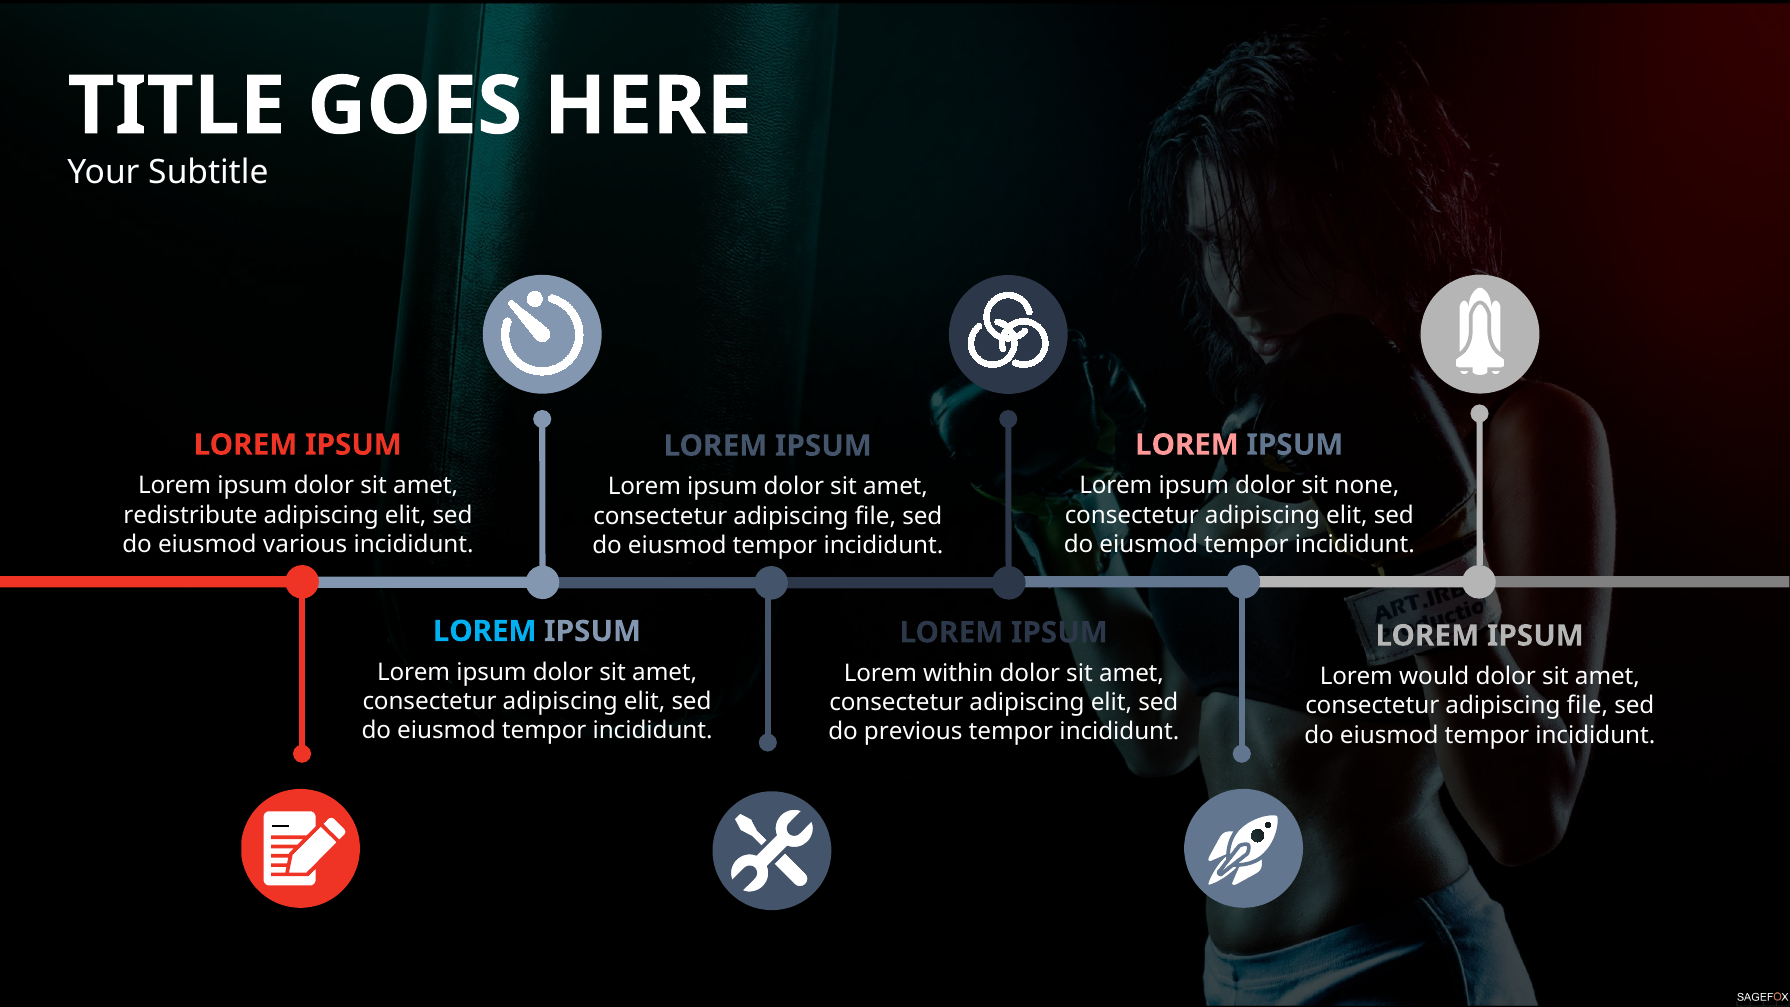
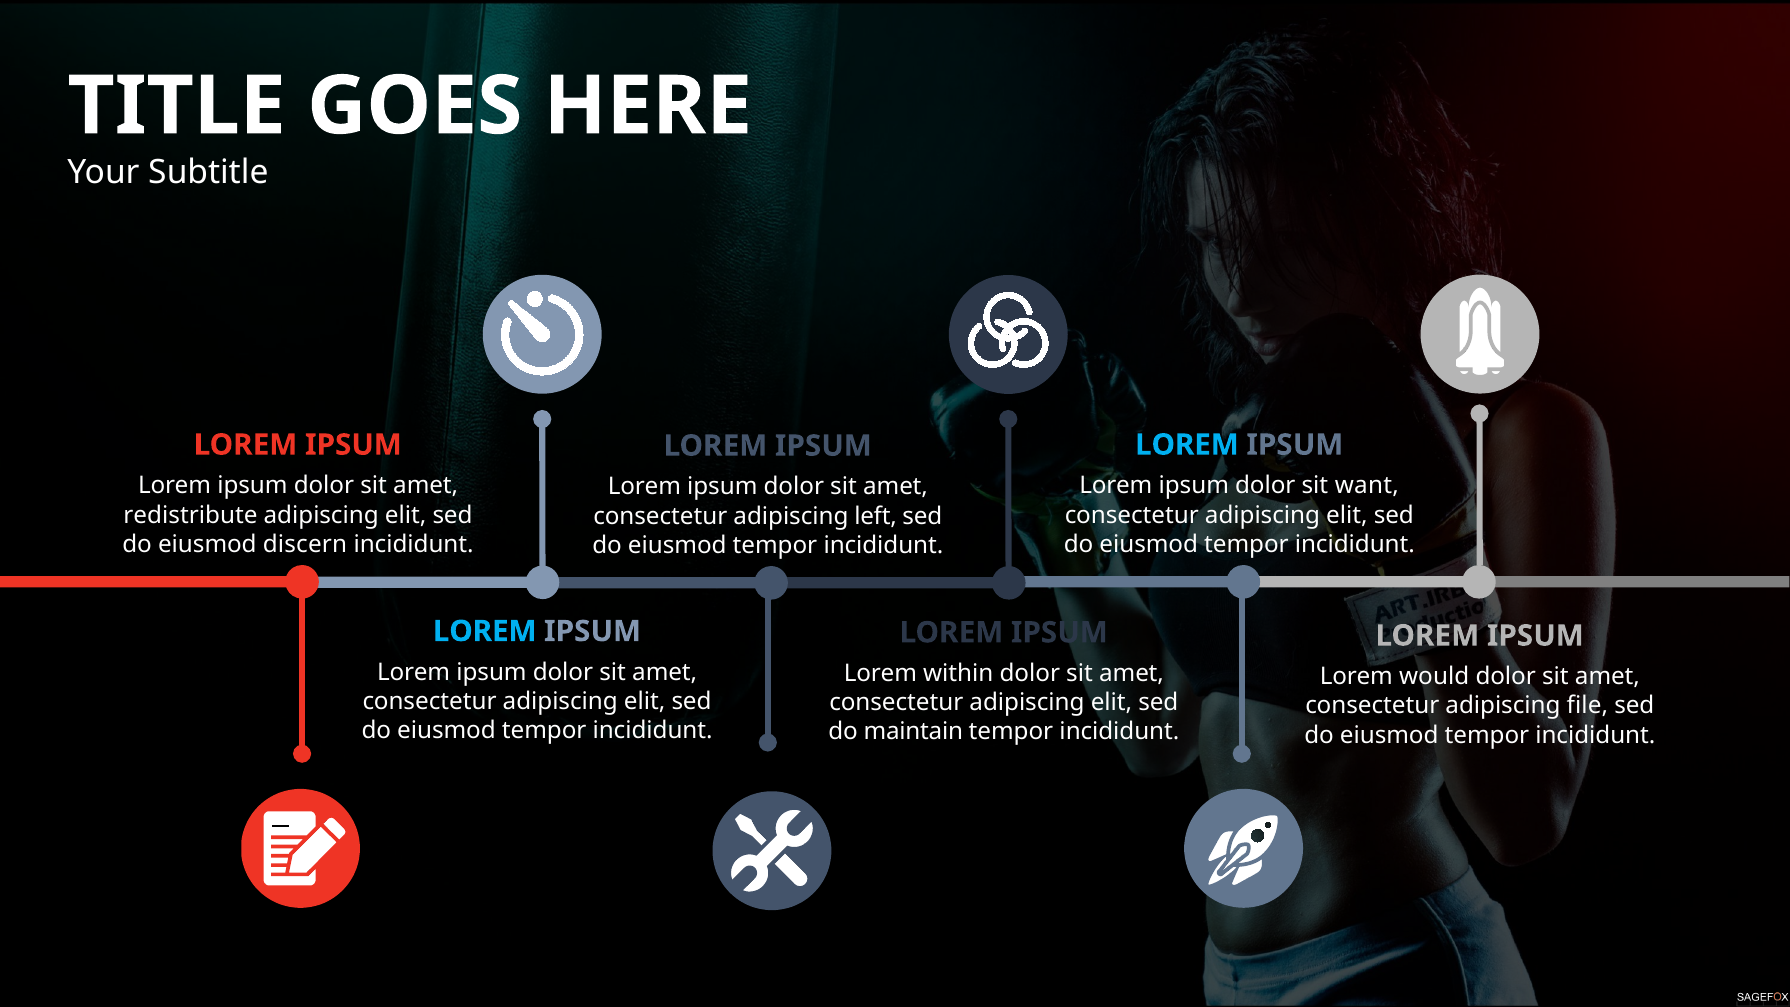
LOREM colour: pink -> light blue (1187, 445)
none: none -> want (1367, 486)
file: file -> left (876, 516)
various: various -> discern (305, 544)
previous: previous -> maintain (913, 732)
